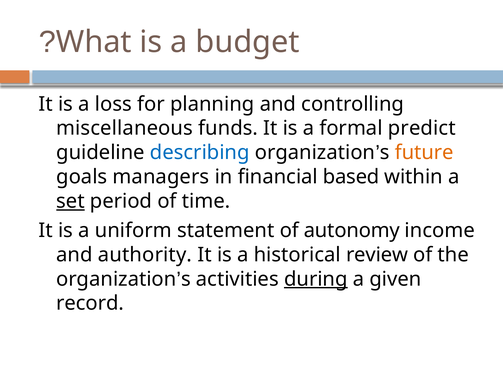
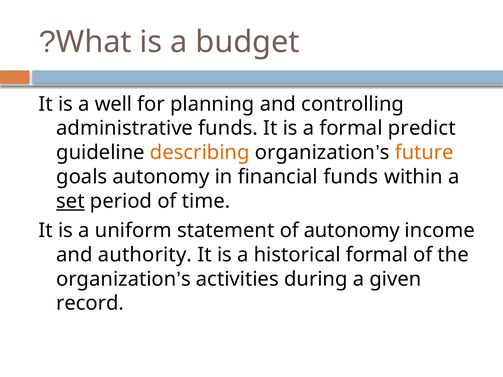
loss: loss -> well (114, 104)
miscellaneous: miscellaneous -> administrative (125, 128)
describing colour: blue -> orange (200, 153)
goals managers: managers -> autonomy (161, 177)
financial based: based -> funds (351, 177)
historical review: review -> formal (377, 255)
during underline: present -> none (316, 279)
